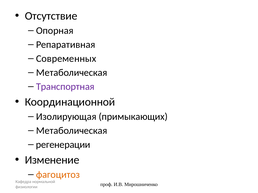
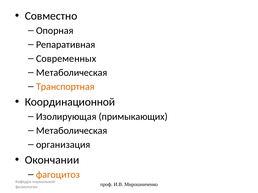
Отсутствие: Отсутствие -> Совместно (51, 16)
Транспортная colour: purple -> orange (65, 87)
регенерации: регенерации -> организация (63, 145)
Изменение: Изменение -> Окончании (52, 160)
